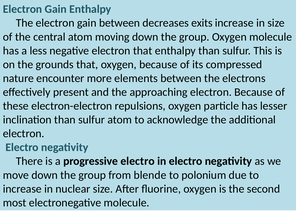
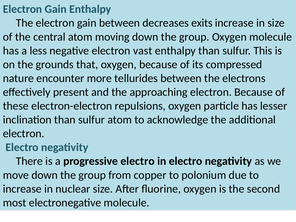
electron that: that -> vast (143, 51)
elements: elements -> tellurides (136, 78)
blende: blende -> copper (150, 175)
